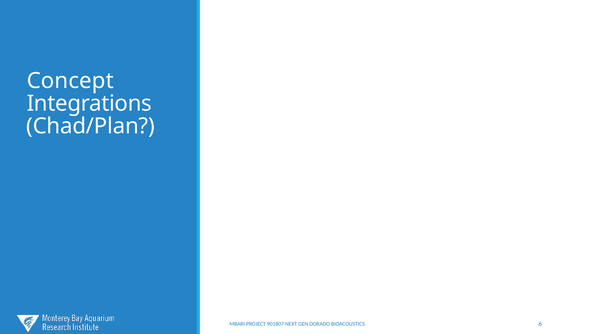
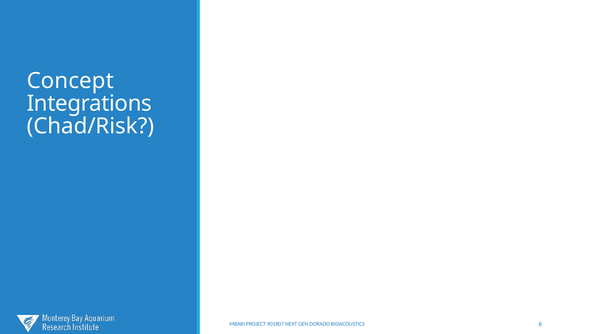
Chad/Plan: Chad/Plan -> Chad/Risk (90, 126)
